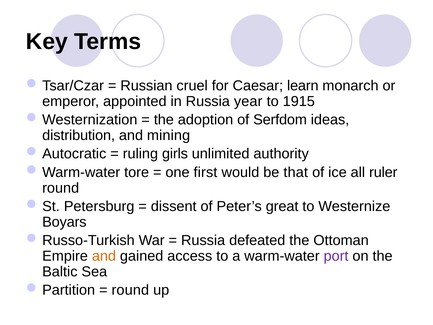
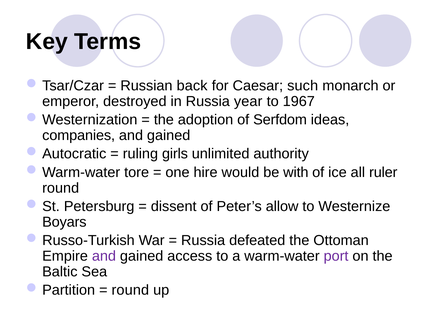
cruel: cruel -> back (192, 86)
learn: learn -> such (303, 86)
appointed: appointed -> destroyed (135, 101)
1915: 1915 -> 1967 (299, 101)
distribution: distribution -> companies (79, 135)
mining: mining -> gained (169, 135)
first: first -> hire (206, 172)
that: that -> with (296, 172)
great: great -> allow (282, 206)
and colour: orange -> purple (104, 256)
